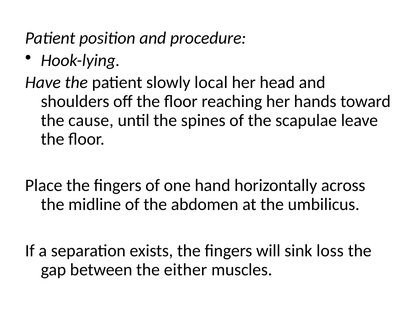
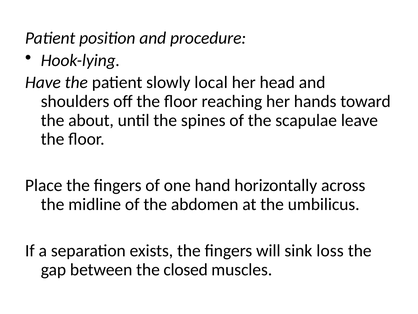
cause: cause -> about (91, 120)
either: either -> closed (186, 269)
